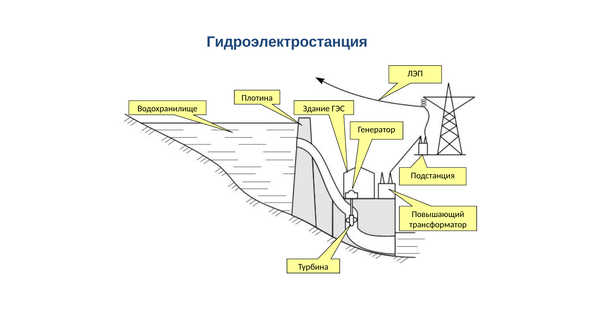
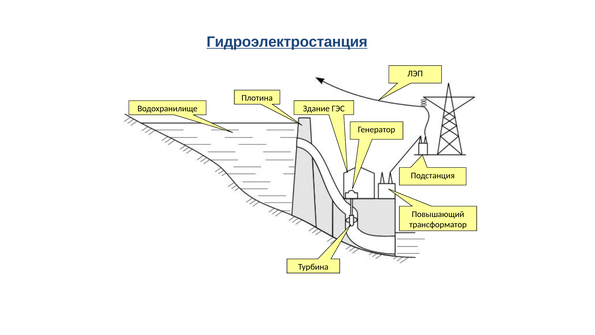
Гидроэлектростанция underline: none -> present (287, 42)
